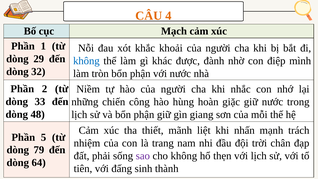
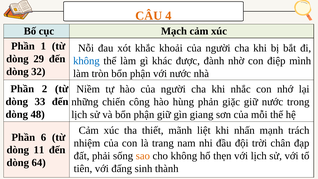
hoàn: hoàn -> phản (208, 102)
5: 5 -> 6 (44, 137)
79: 79 -> 11 (39, 150)
sao colour: purple -> orange (143, 156)
